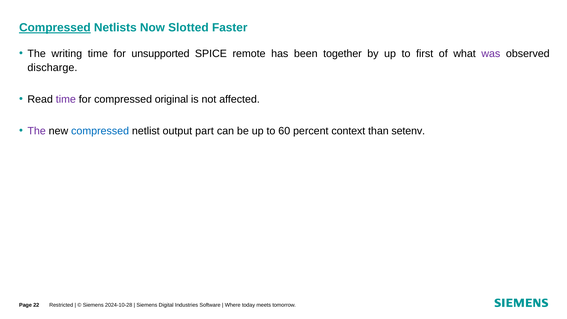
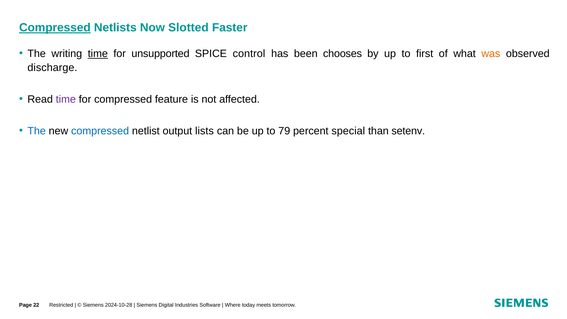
time underline: none -> present (98, 54)
remote: remote -> control (249, 54)
together: together -> chooses (342, 54)
was colour: purple -> orange (491, 54)
original: original -> feature (171, 99)
The colour: purple -> blue (37, 131)
part: part -> lists (204, 131)
60: 60 -> 79 (284, 131)
context: context -> special (348, 131)
